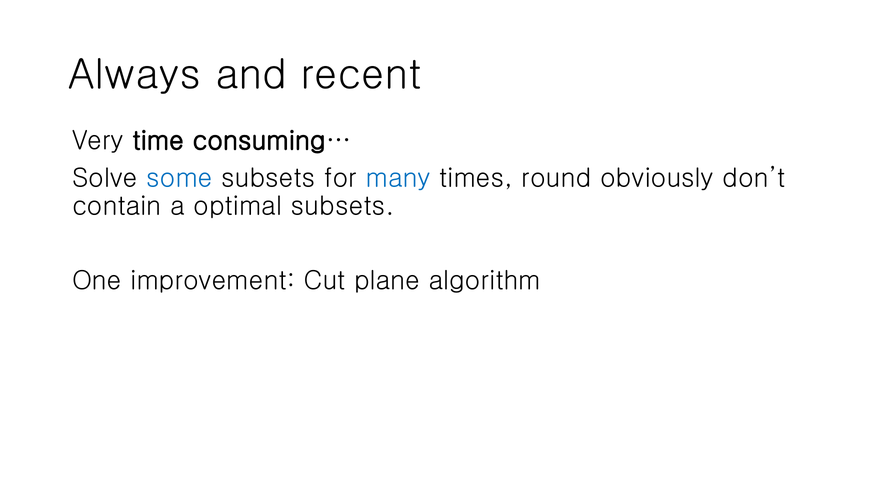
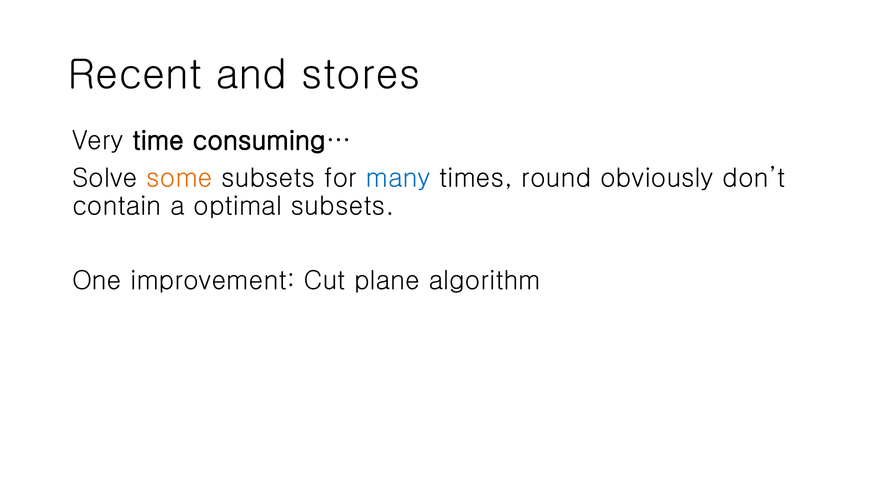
Always: Always -> Recent (135, 75)
recent: recent -> stores (361, 75)
some colour: blue -> orange (179, 178)
